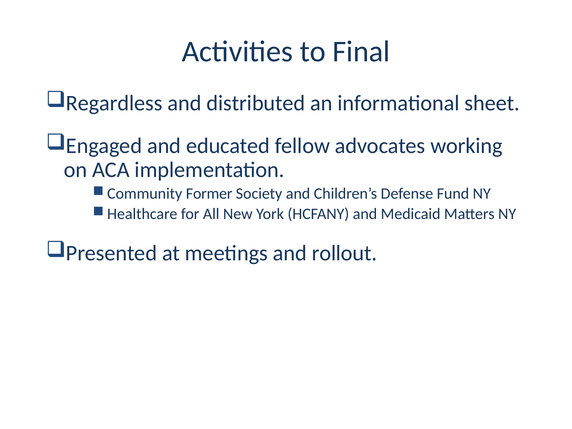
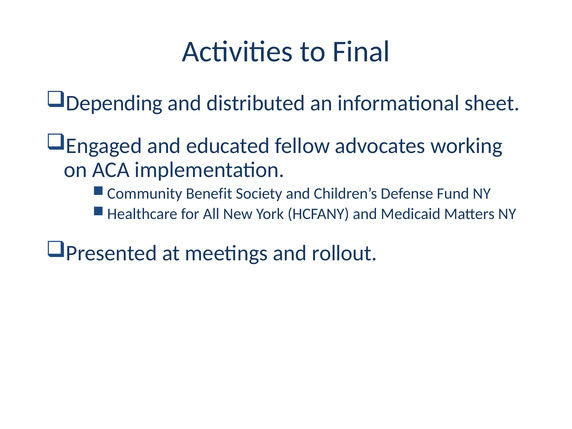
Regardless: Regardless -> Depending (114, 103)
Former: Former -> Benefit (209, 194)
